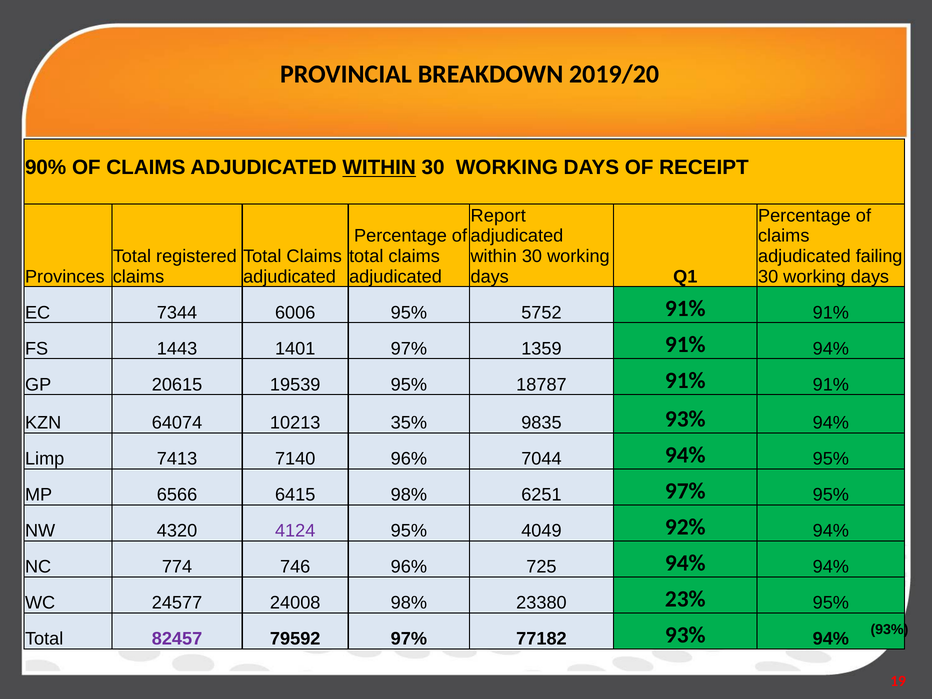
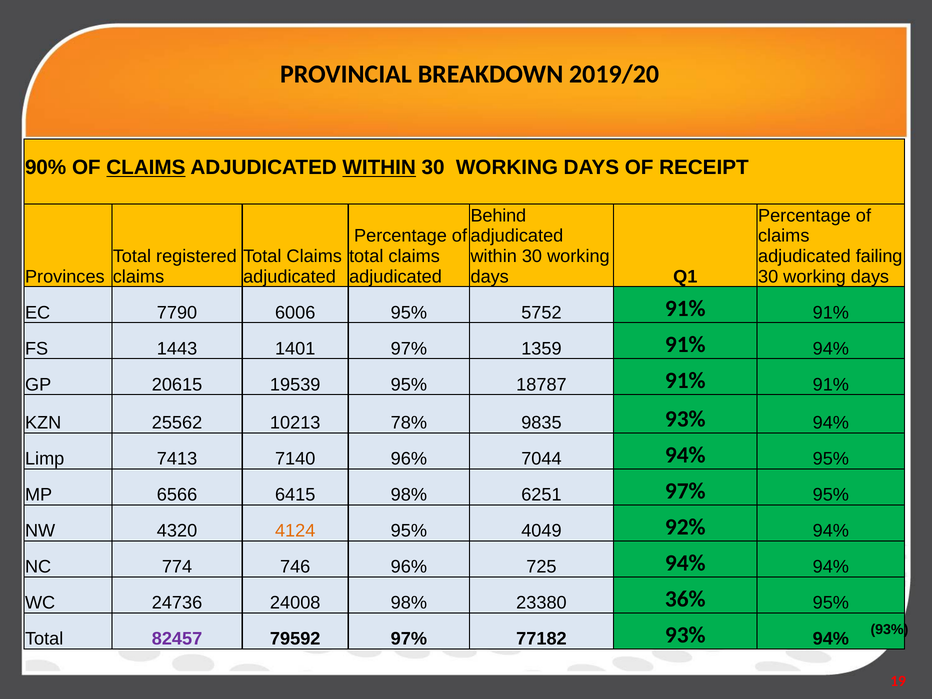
CLAIMS underline: none -> present (146, 168)
Report: Report -> Behind (498, 216)
7344: 7344 -> 7790 (177, 313)
64074: 64074 -> 25562 (177, 423)
35%: 35% -> 78% (409, 423)
4124 colour: purple -> orange (295, 531)
24577: 24577 -> 24736 (177, 603)
23%: 23% -> 36% (685, 599)
